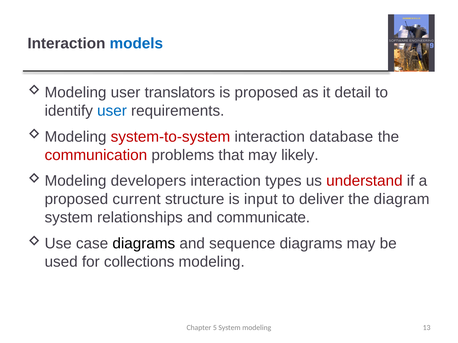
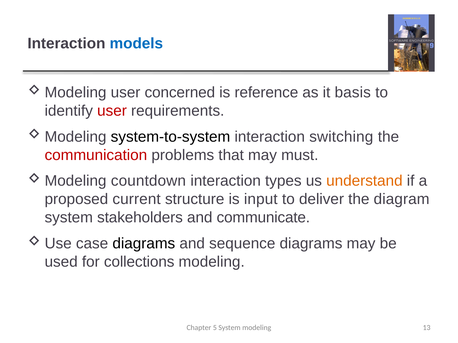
translators: translators -> concerned (180, 93)
is proposed: proposed -> reference (266, 93)
detail: detail -> basis (353, 93)
user colour: blue -> red (112, 111)
system-to-system colour: red -> black (171, 137)
database: database -> switching (341, 137)
likely: likely -> must (300, 155)
developers: developers -> countdown (148, 181)
understand colour: red -> orange (364, 181)
relationships: relationships -> stakeholders (140, 218)
